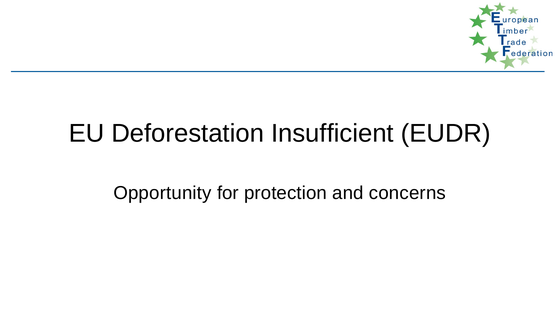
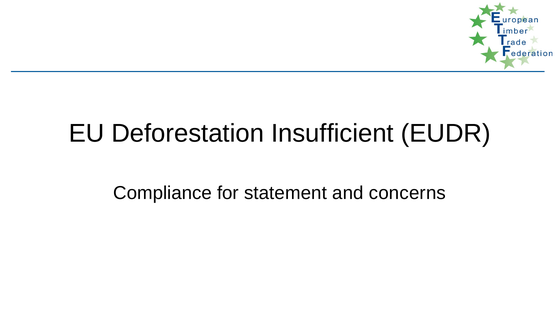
Opportunity: Opportunity -> Compliance (163, 193)
protection: protection -> statement (285, 193)
